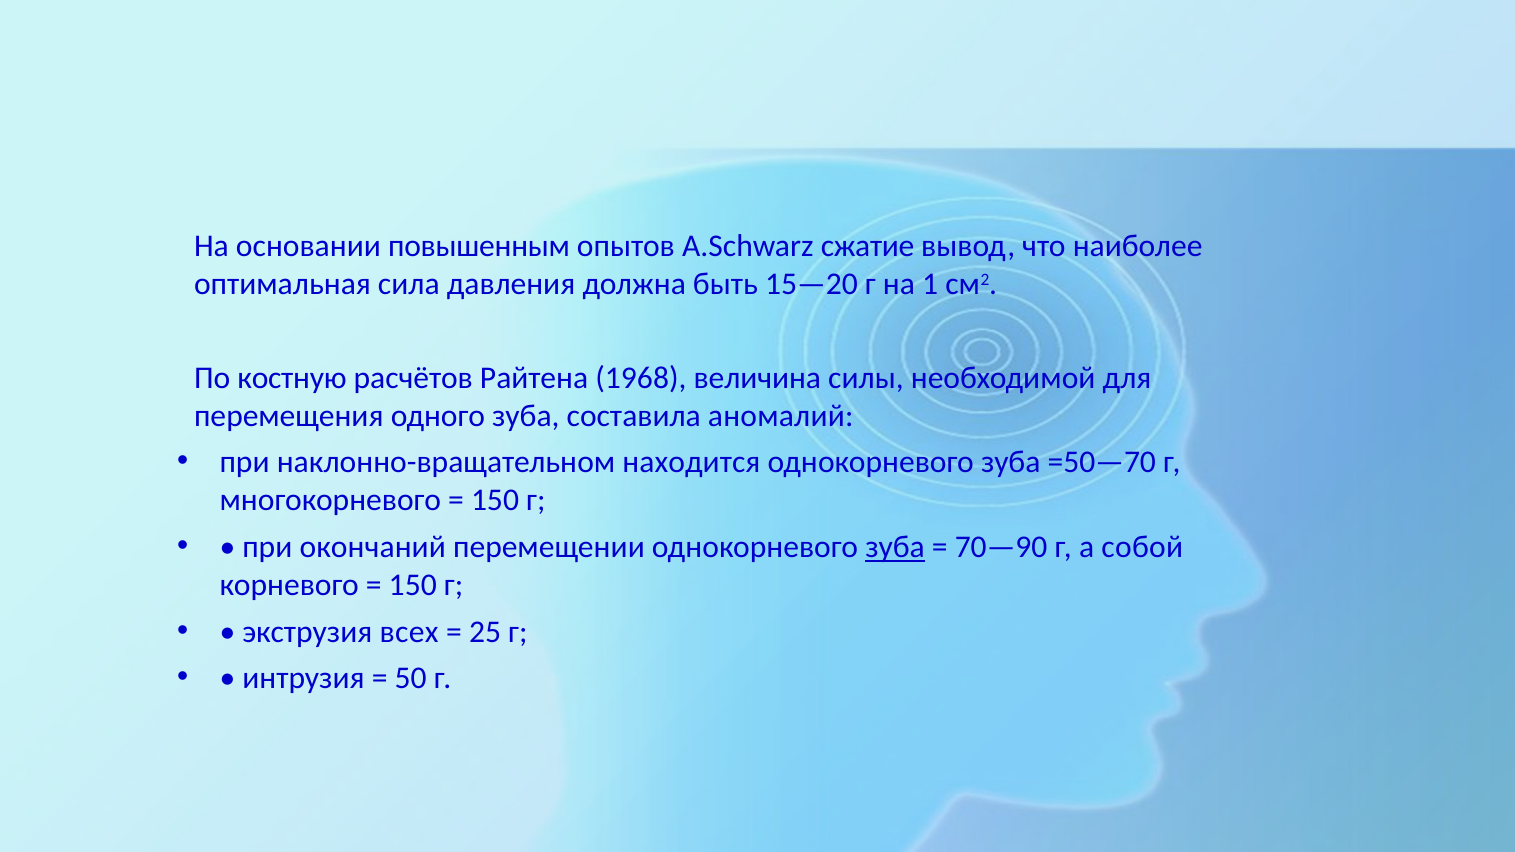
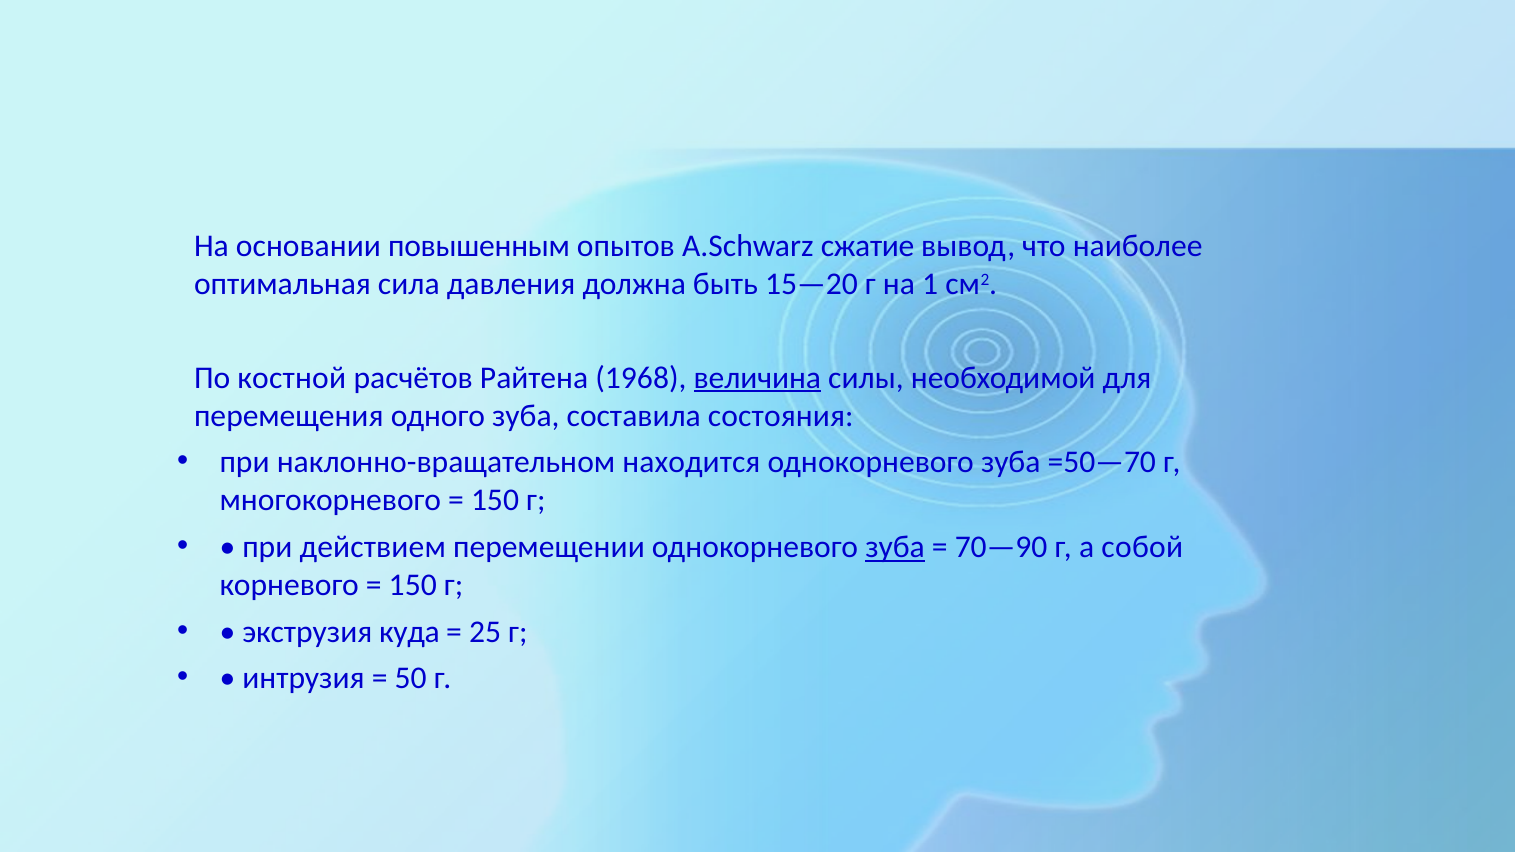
костную: костную -> костной (292, 378)
величина underline: none -> present (757, 378)
аномалий: аномалий -> состояния (781, 416)
окончаний: окончаний -> действием (373, 547)
всех: всех -> куда (409, 632)
